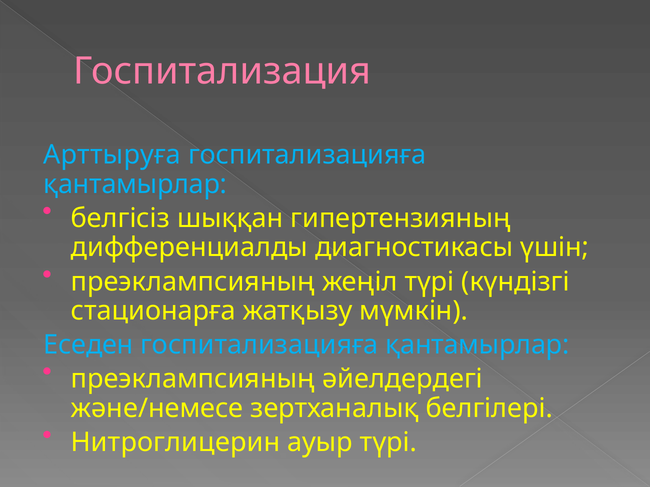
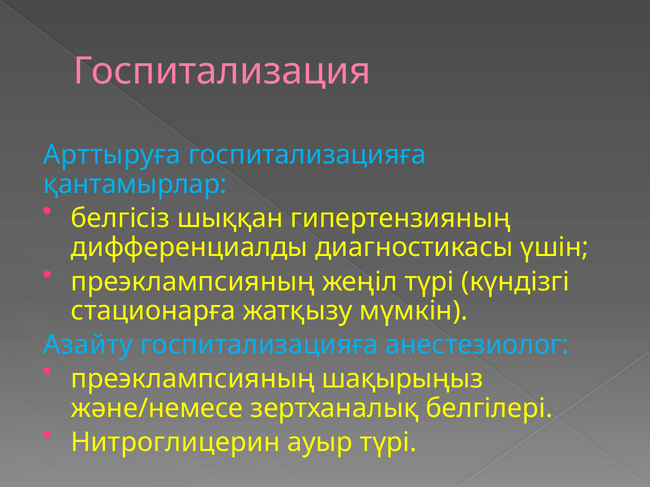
Еседен: Еседен -> Азайту (88, 345)
қантамырлар: қантамырлар -> анестезиолог (477, 345)
әйелдердегі: әйелдердегі -> шақырыңыз (403, 379)
